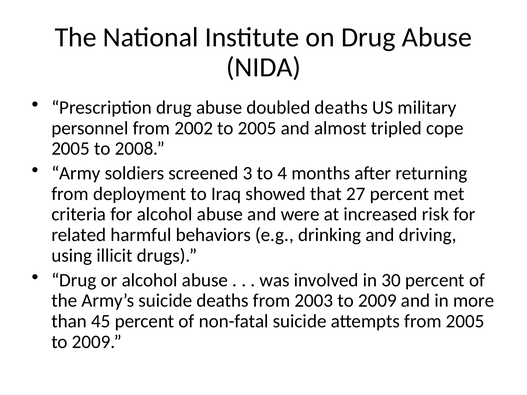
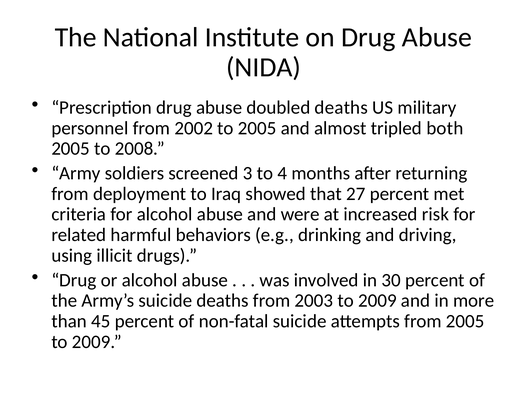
cope: cope -> both (445, 128)
